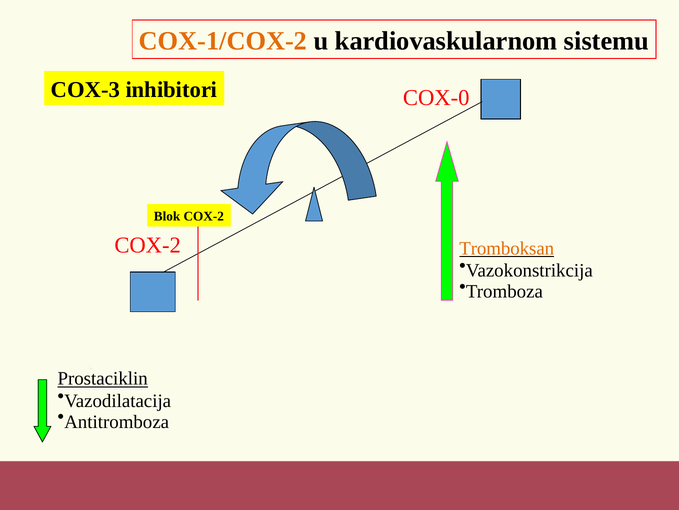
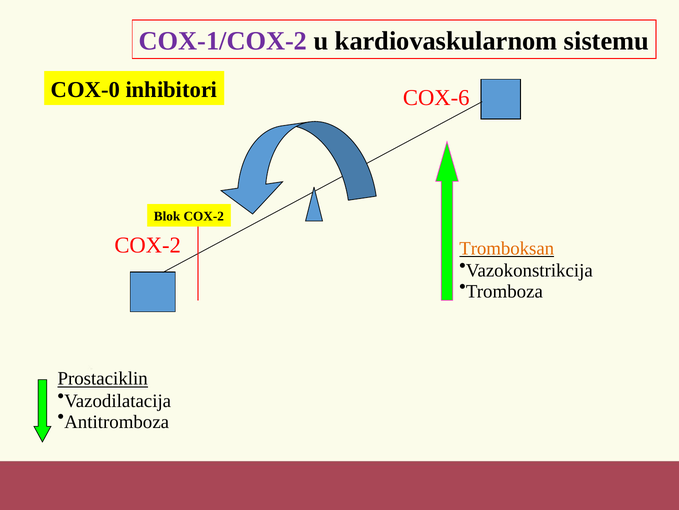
COX-1/COX-2 colour: orange -> purple (223, 41)
COX-3: COX-3 -> COX-0 (85, 89)
COX-0: COX-0 -> COX-6 (436, 98)
